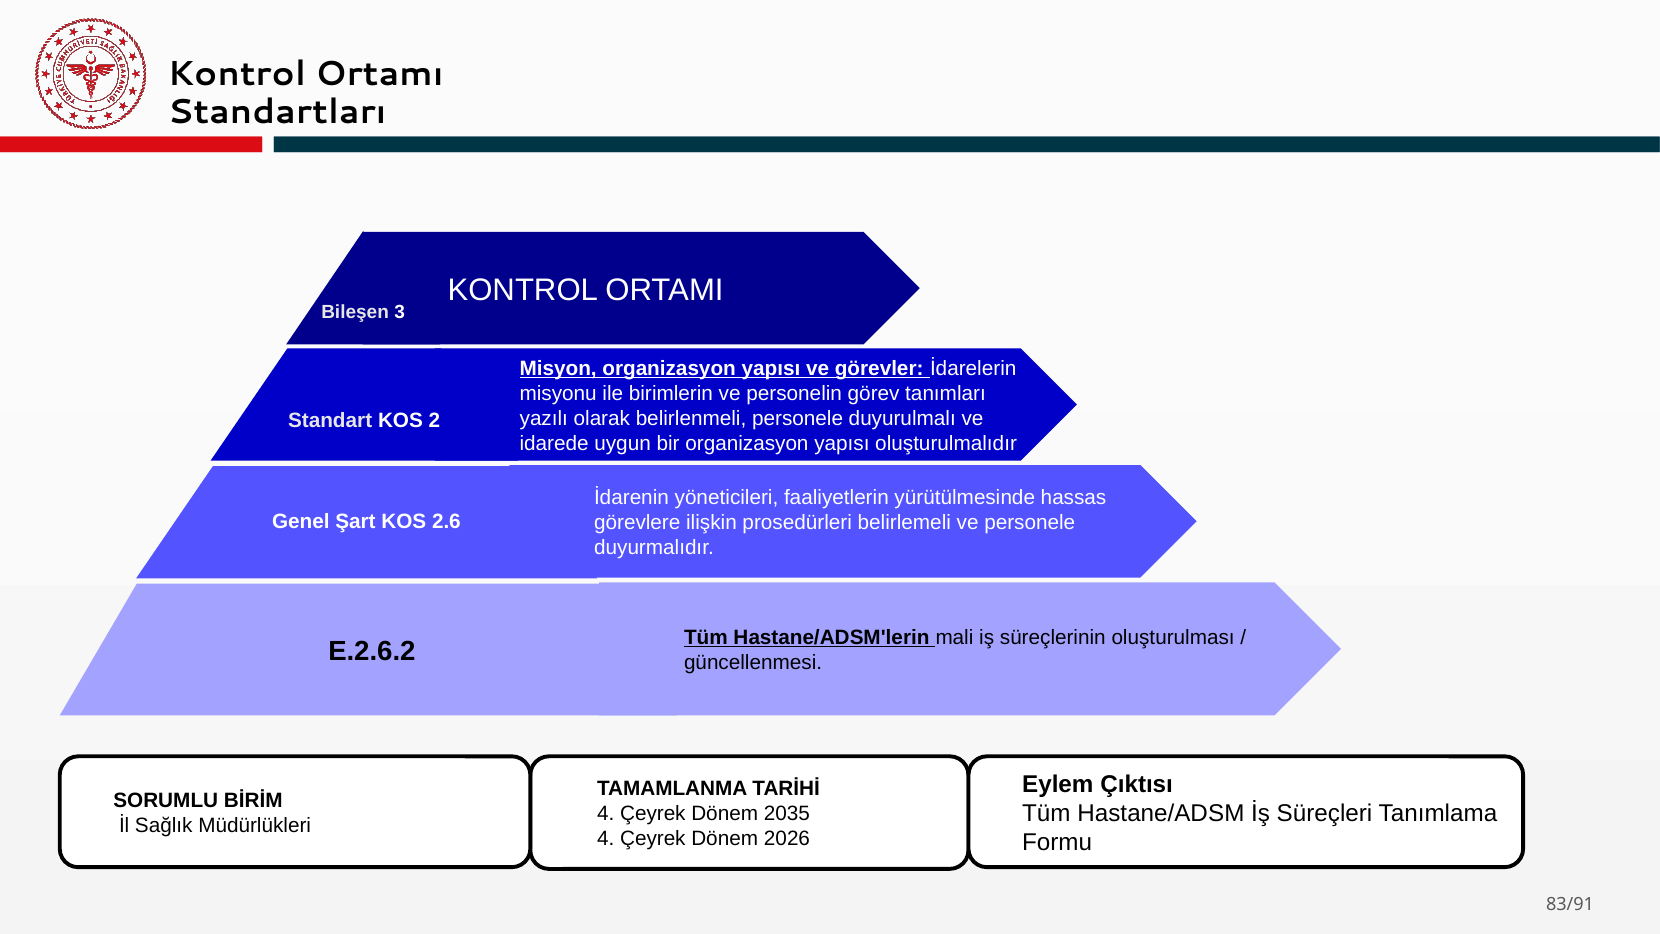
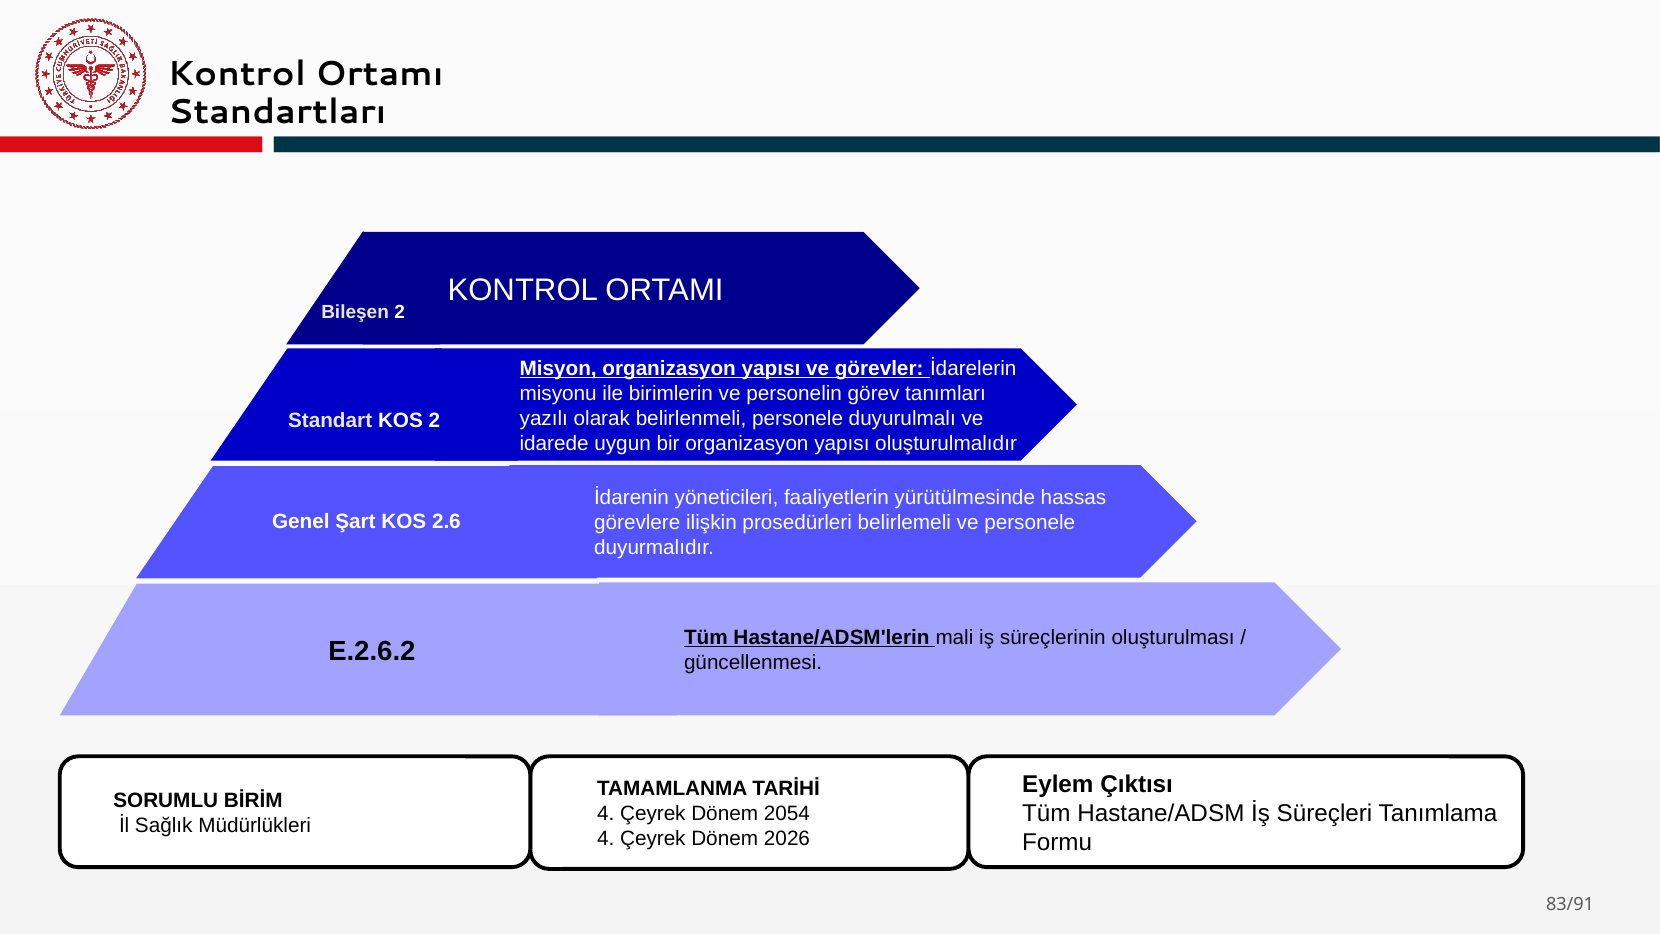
Bileşen 3: 3 -> 2 (400, 312)
2035: 2035 -> 2054 (787, 814)
